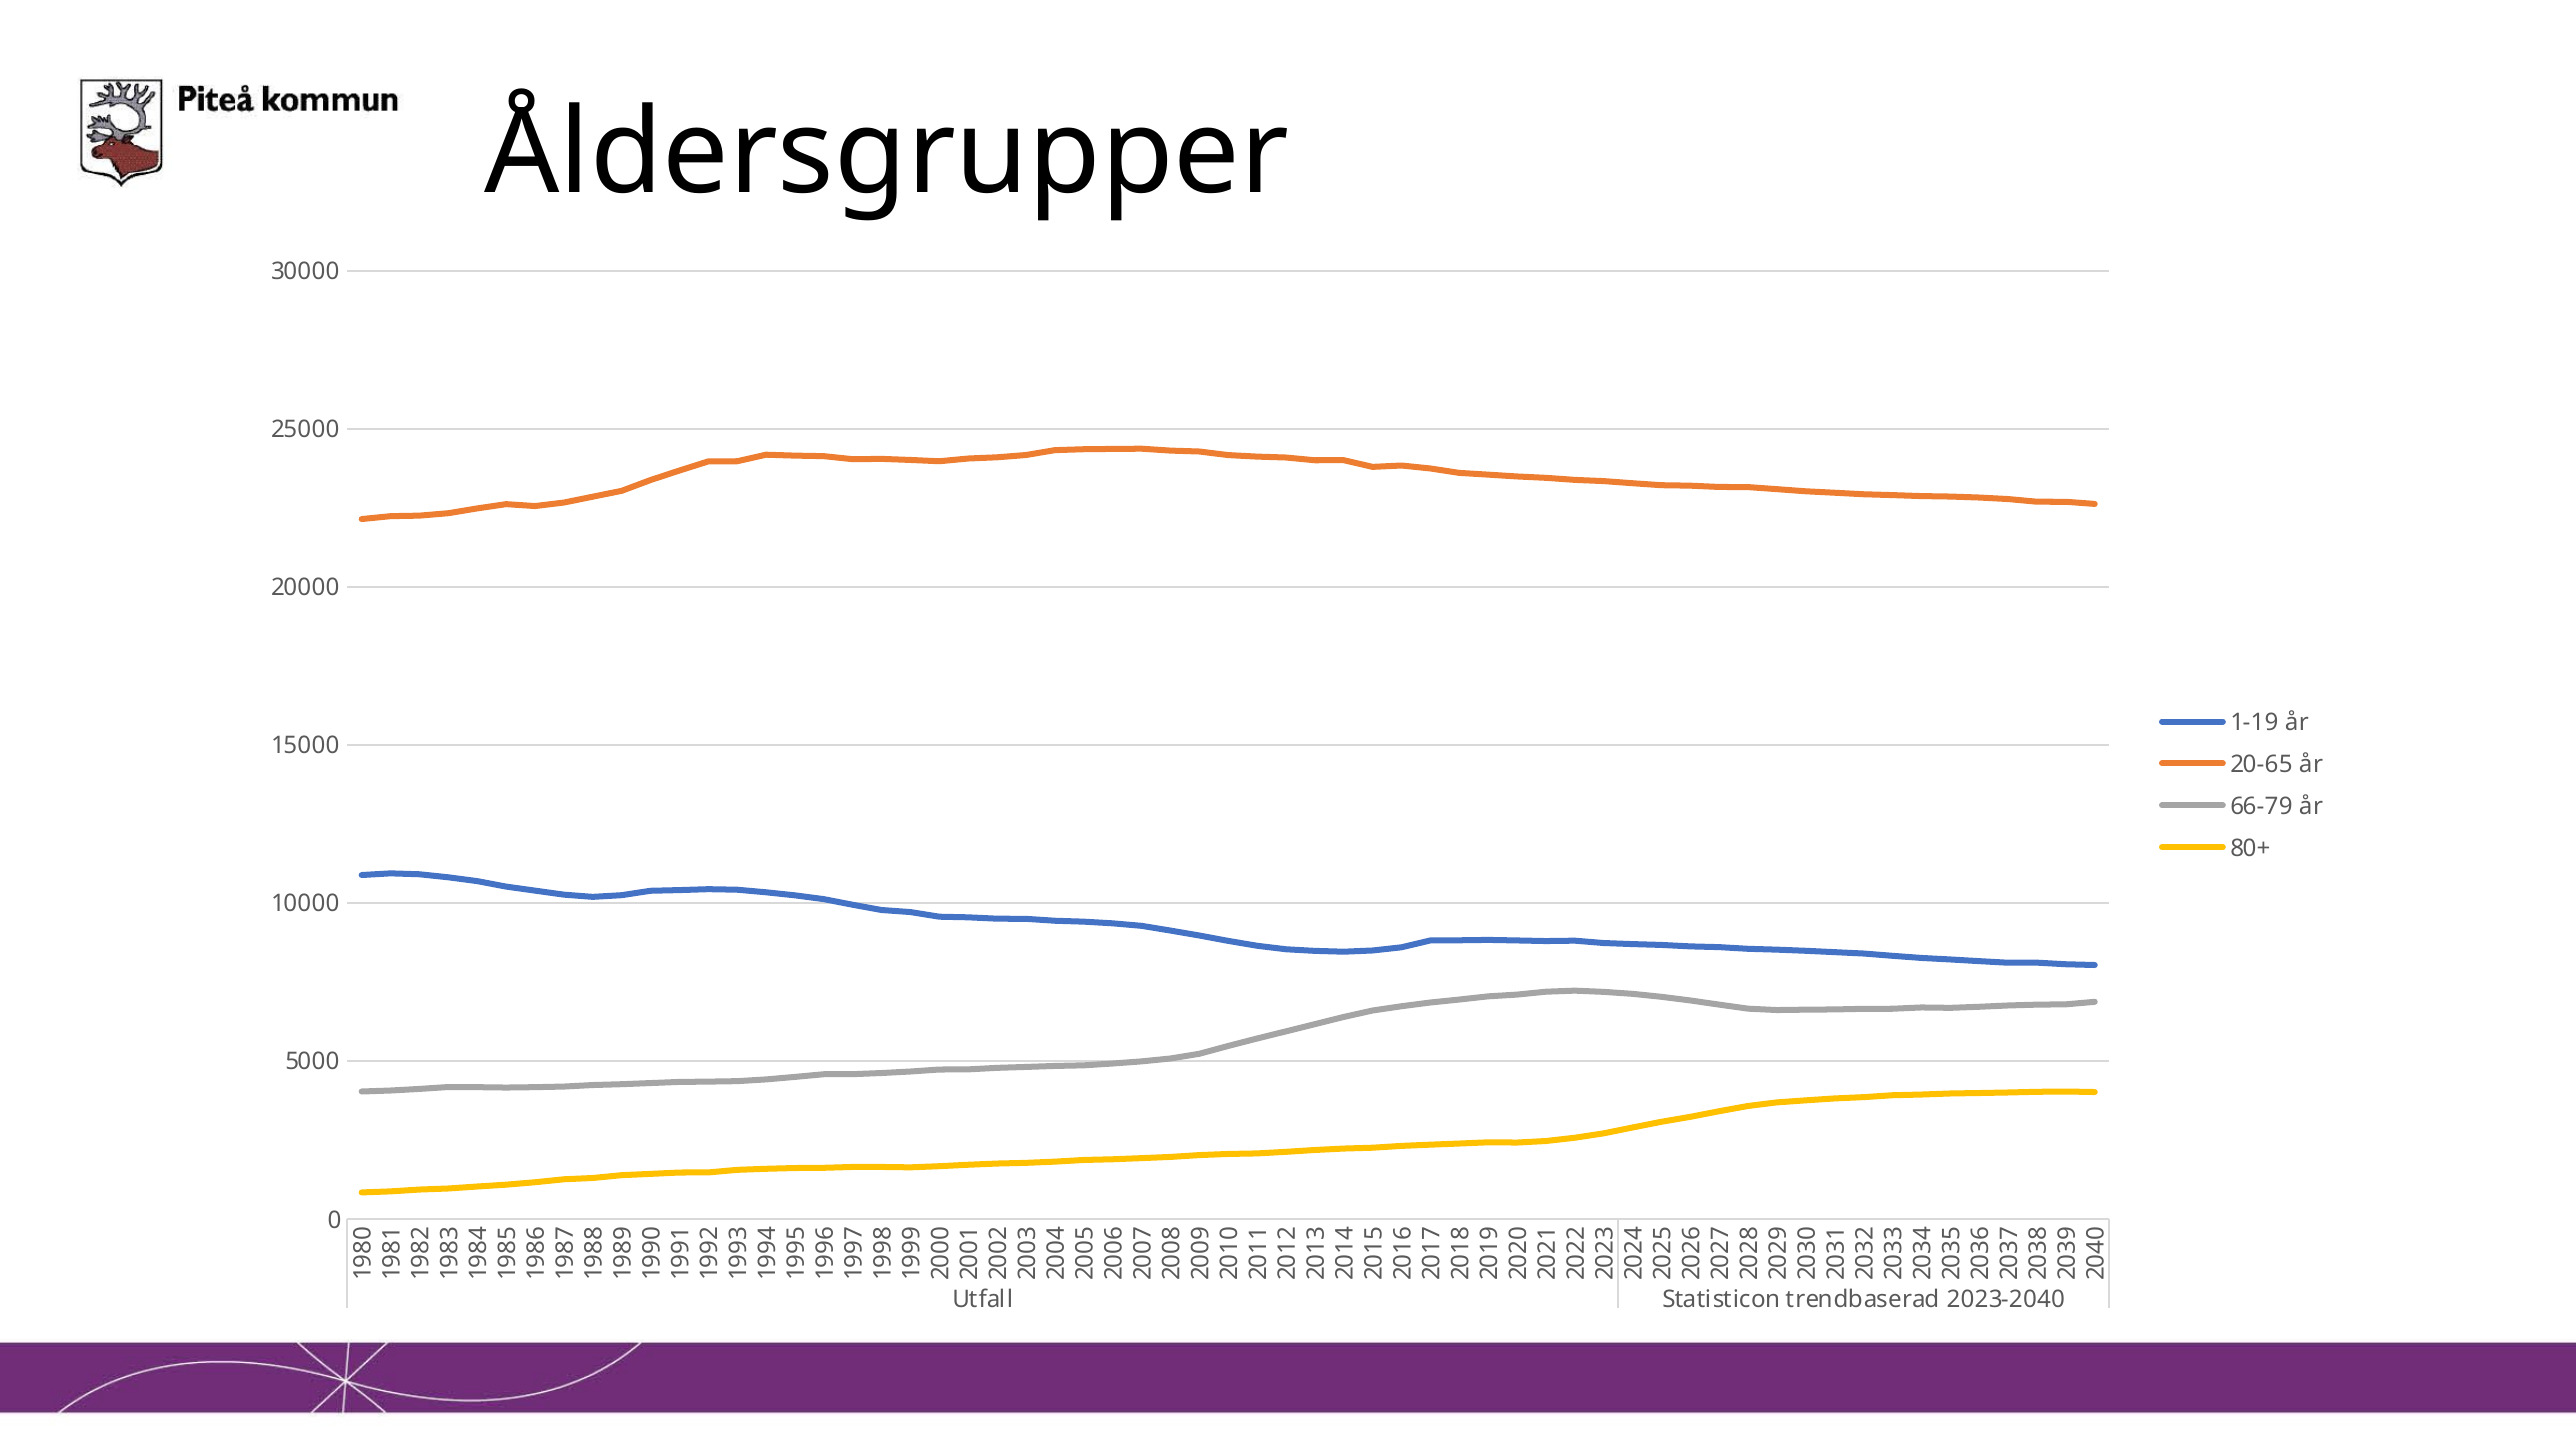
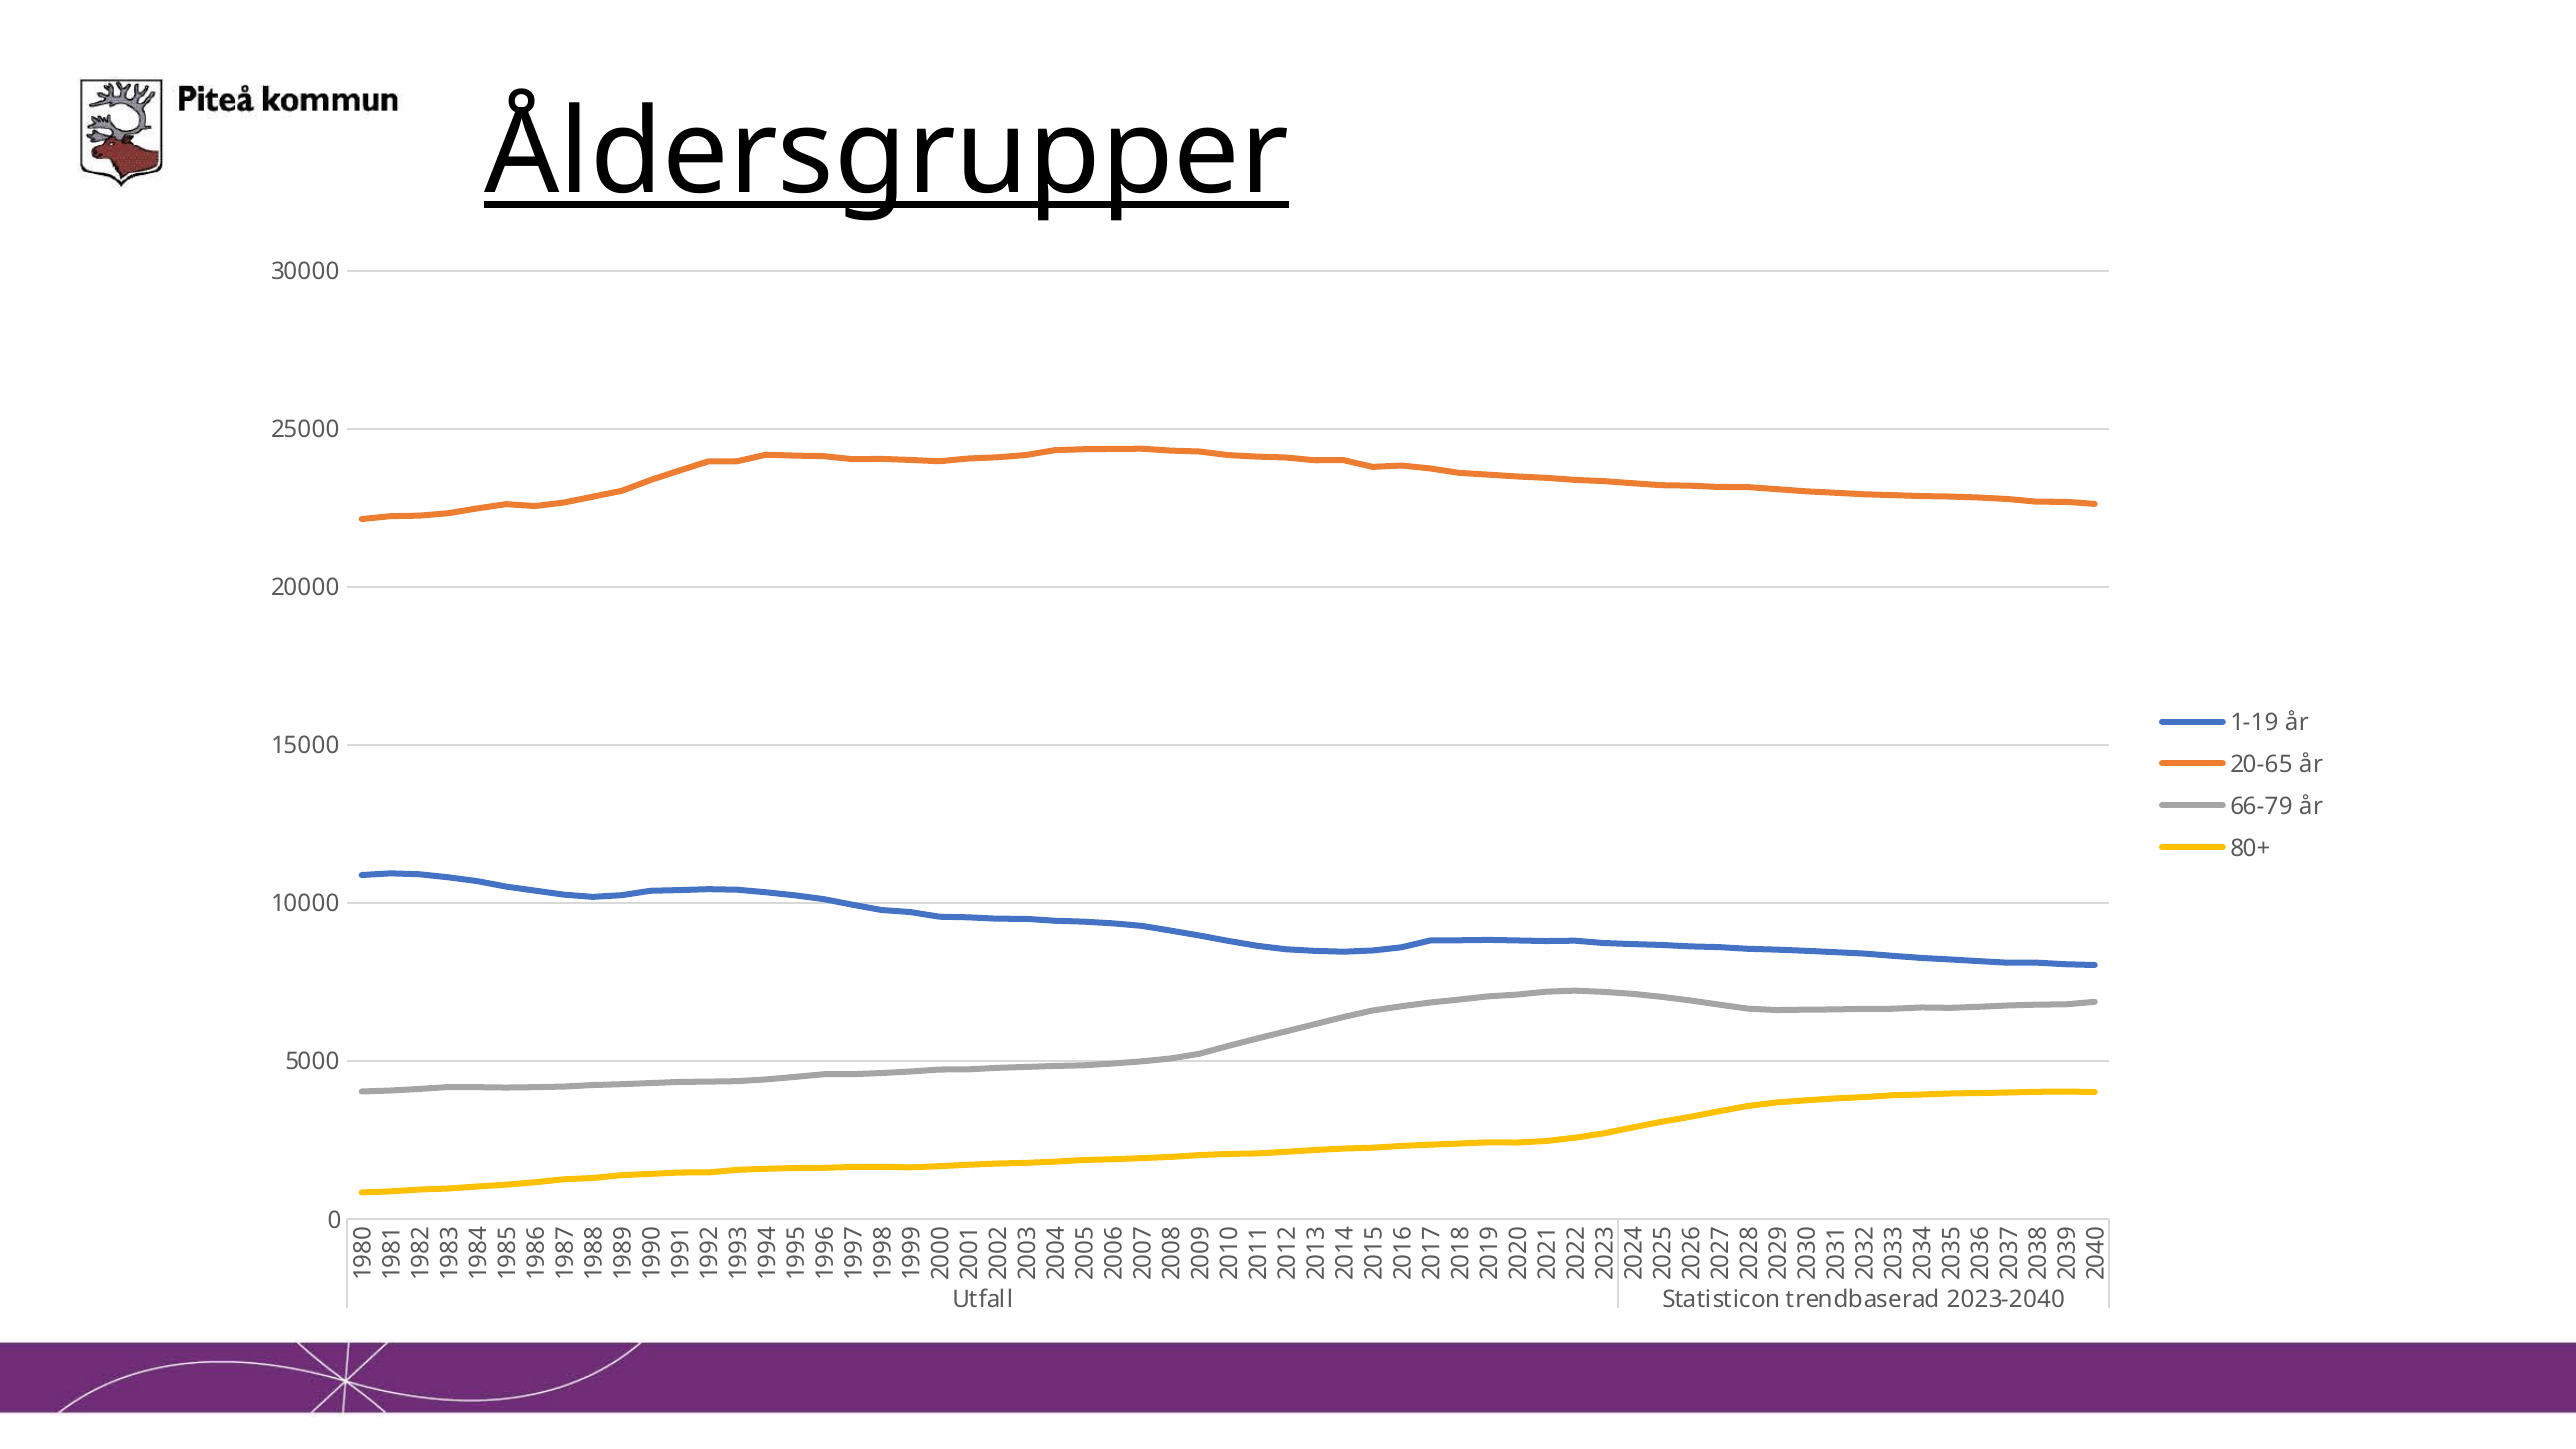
Åldersgrupper underline: none -> present (887, 153)
